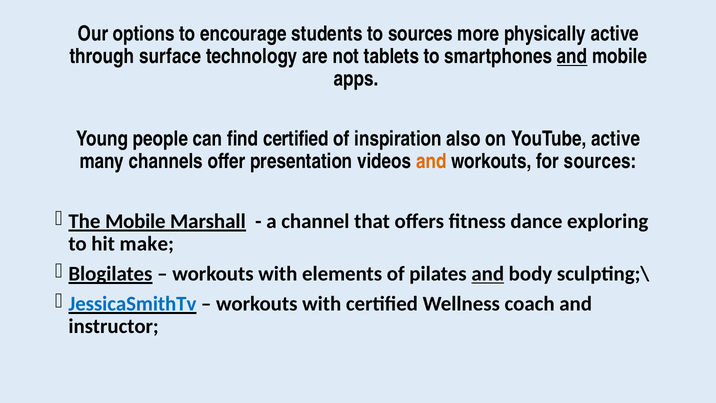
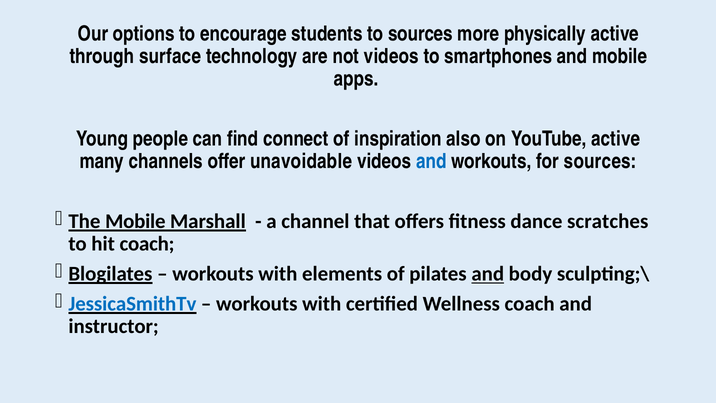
not tablets: tablets -> videos (391, 56)
and underline: present -> none (572, 56)
find certified: certified -> connect (296, 139)
presentation: presentation -> unavoidable (301, 161)
and colour: orange -> blue (431, 161)
exploring: exploring -> scratches (608, 221)
hit make: make -> coach (147, 244)
